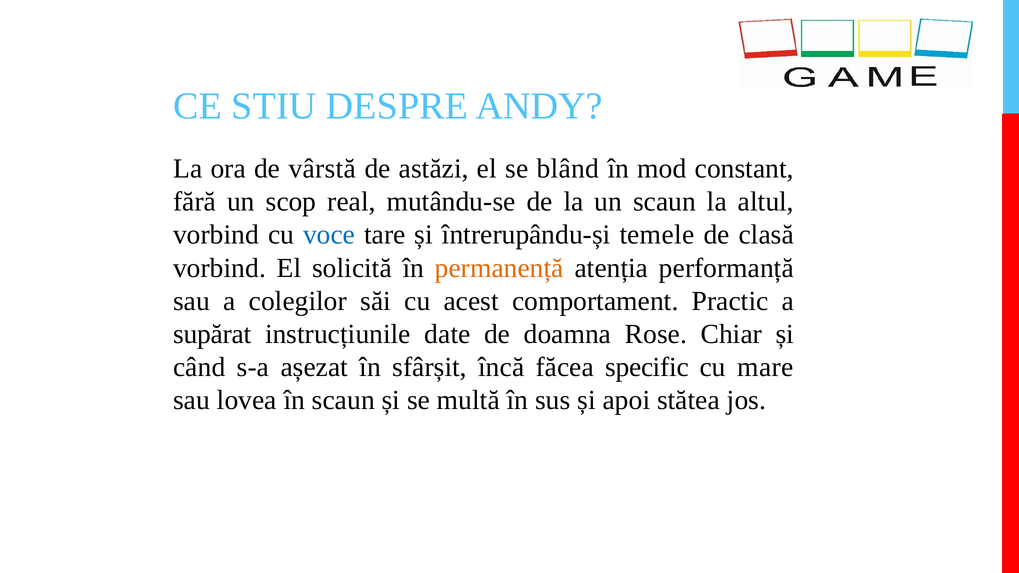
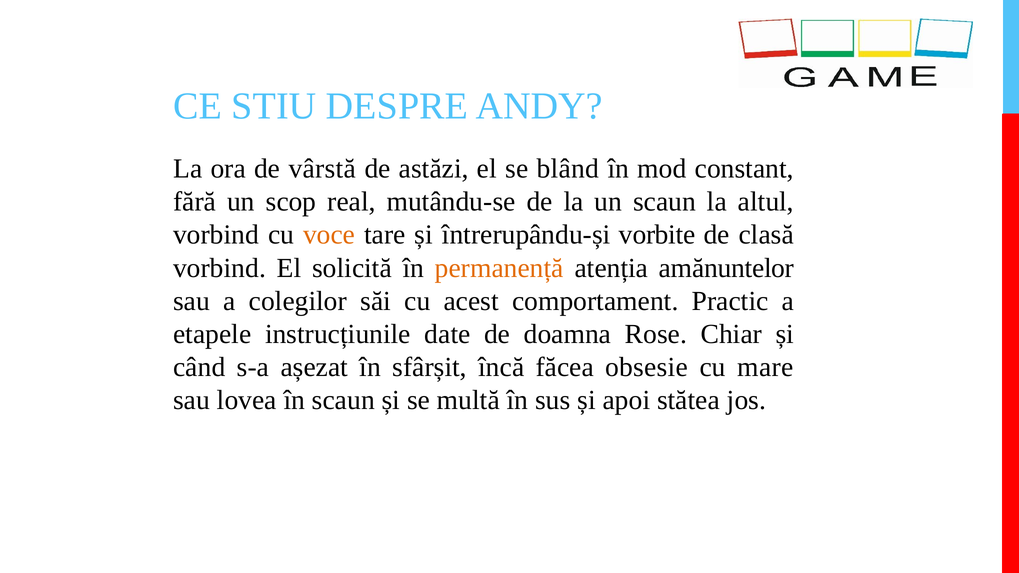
voce colour: blue -> orange (329, 235)
temele: temele -> vorbite (657, 235)
performanță: performanță -> amănuntelor (727, 268)
supărat: supărat -> etapele (212, 334)
specific: specific -> obsesie (647, 367)
